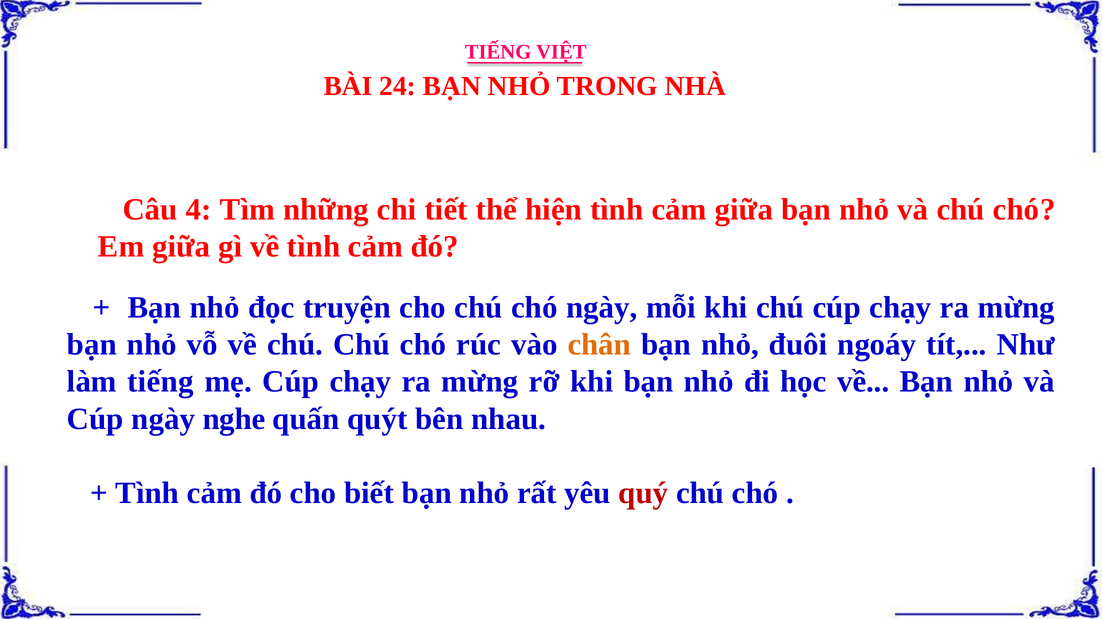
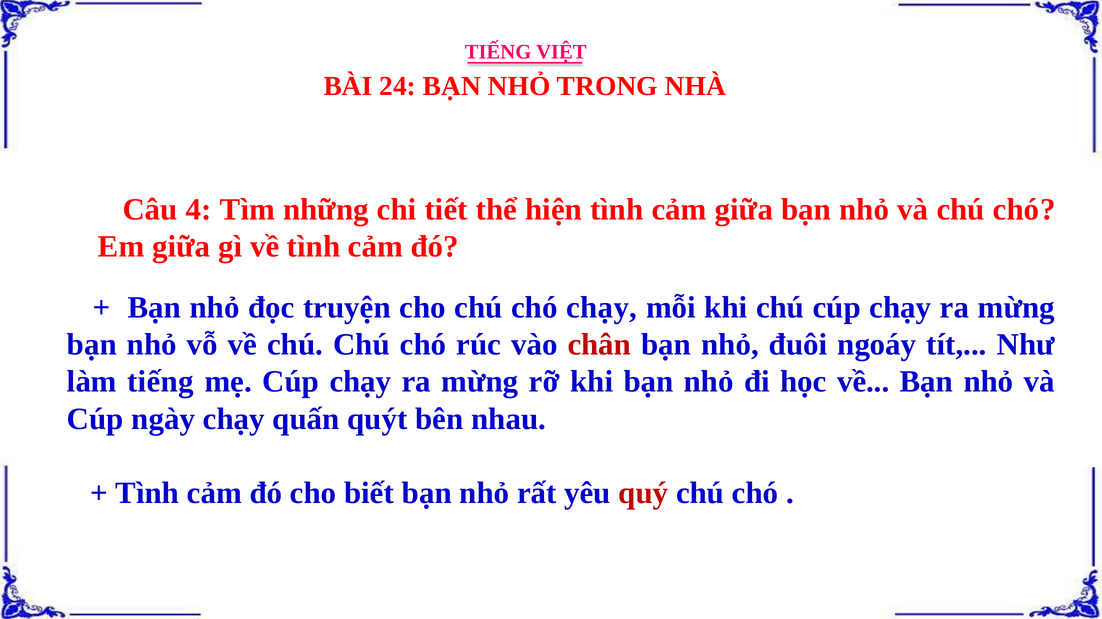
chó ngày: ngày -> chạy (602, 308)
chân colour: orange -> red (599, 345)
ngày nghe: nghe -> chạy (234, 419)
